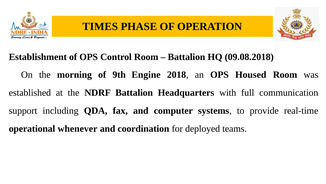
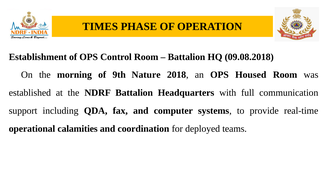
Engine: Engine -> Nature (146, 75)
whenever: whenever -> calamities (78, 128)
